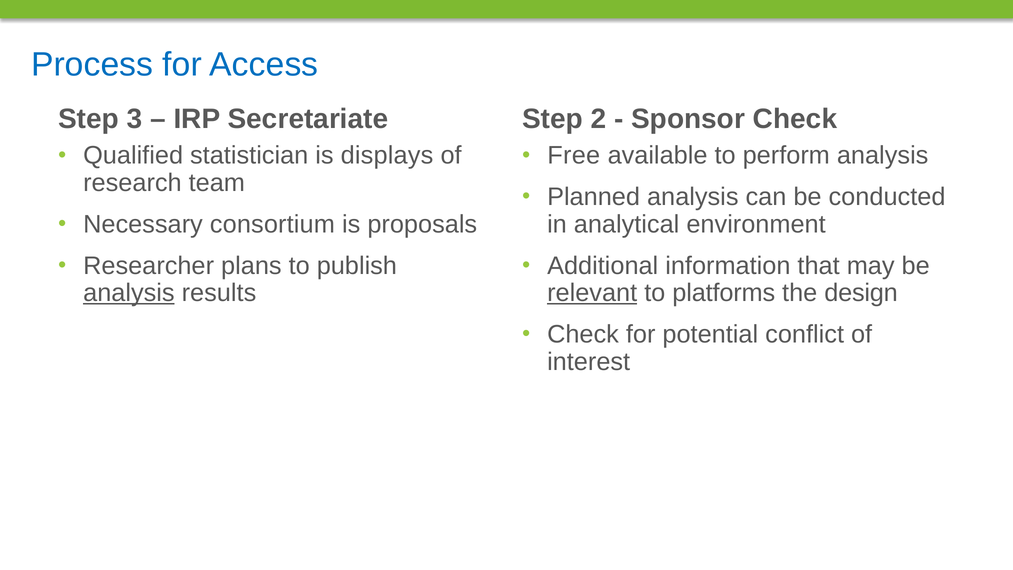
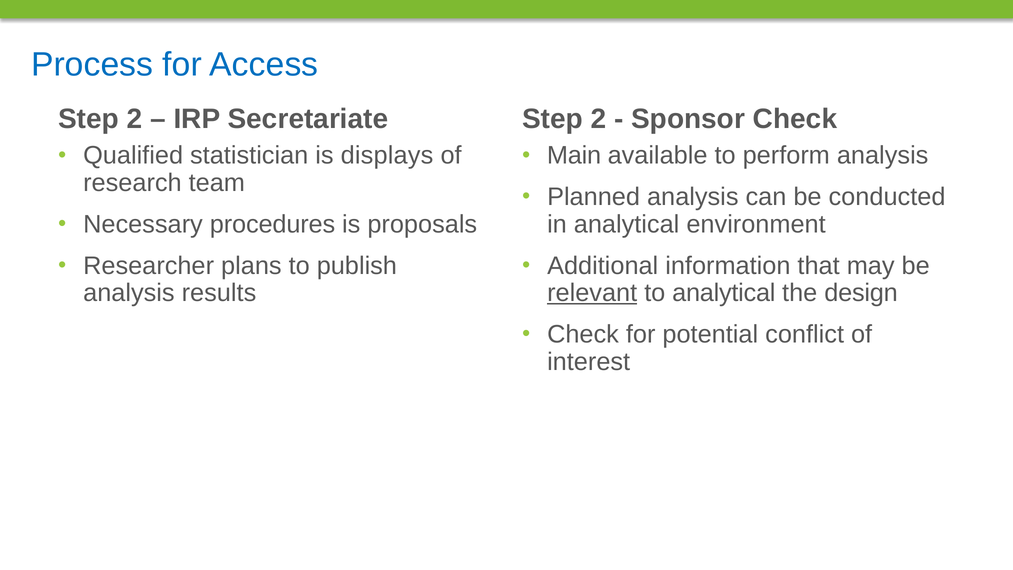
3: 3 -> 2 (135, 119)
Free: Free -> Main (574, 155)
consortium: consortium -> procedures (273, 224)
analysis underline: present -> none (129, 293)
to platforms: platforms -> analytical (724, 293)
